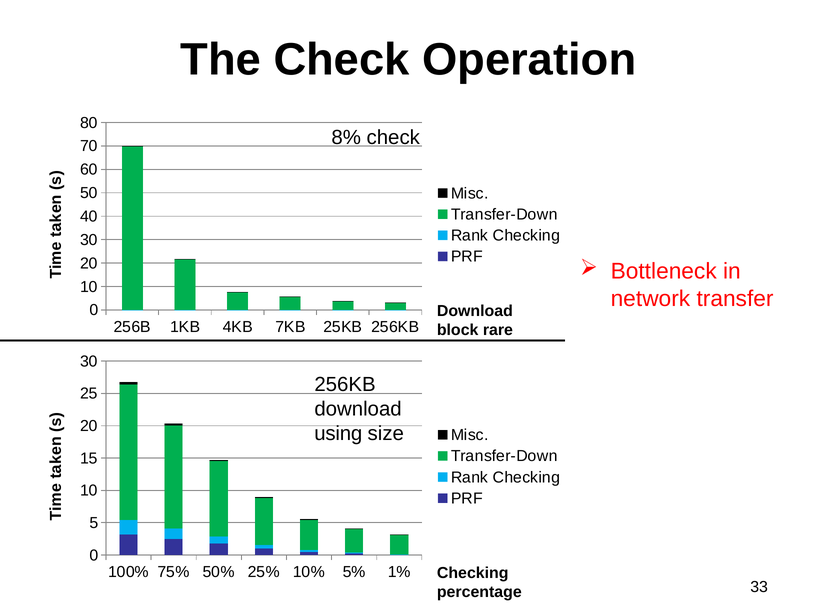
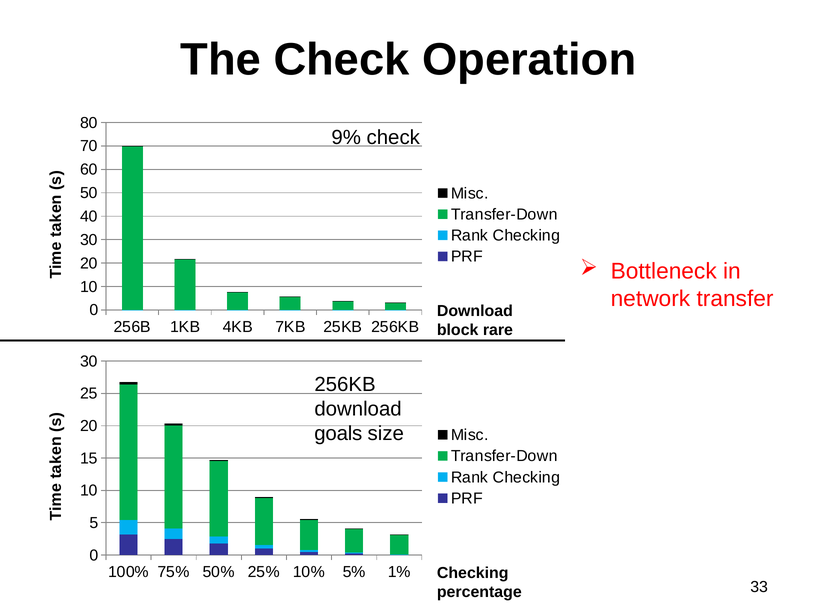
8%: 8% -> 9% (346, 137)
using: using -> goals (338, 434)
